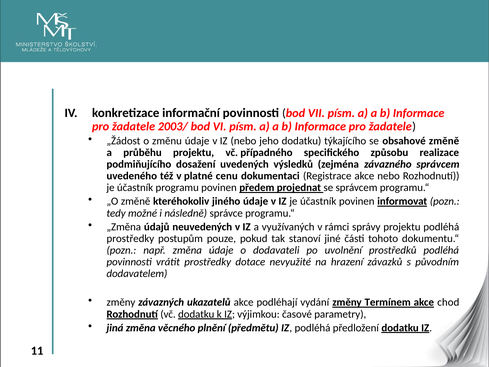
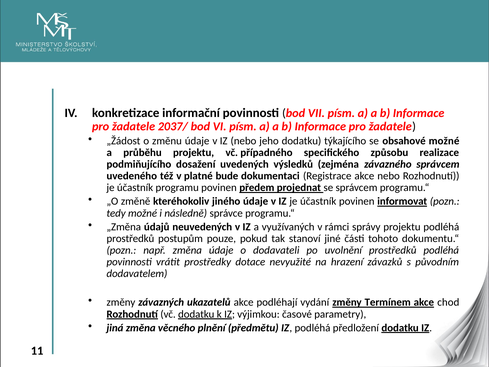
2003/: 2003/ -> 2037/ (173, 126)
obsahové změně: změně -> možné (444, 141)
cenu: cenu -> bude (227, 176)
prostředky: prostředky -> prostředků (130, 238)
